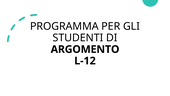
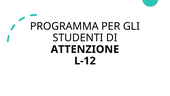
ARGOMENTO: ARGOMENTO -> ATTENZIONE (85, 49)
